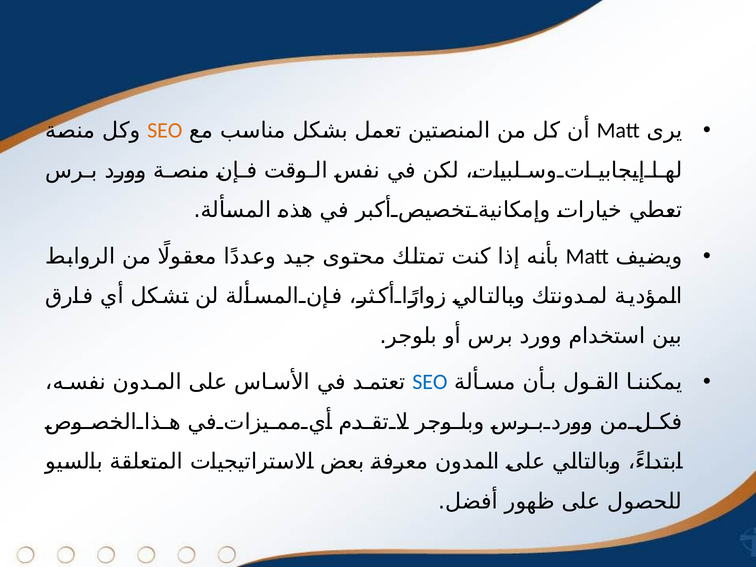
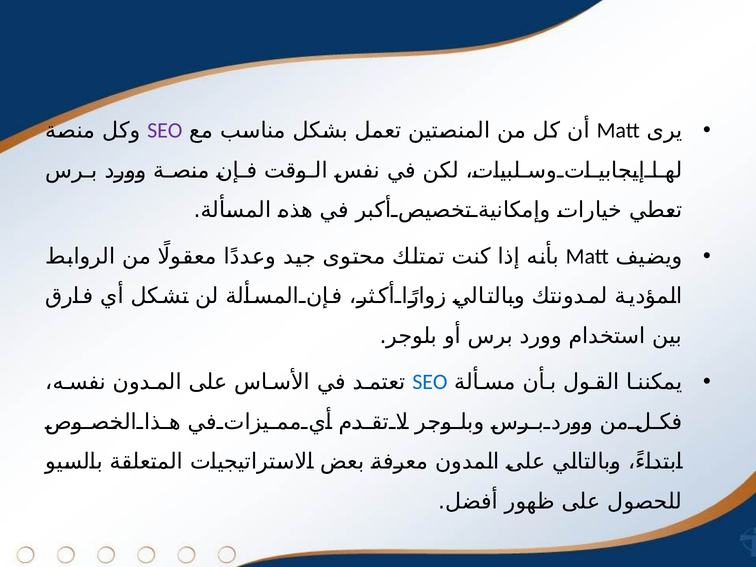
SEO colour: orange -> purple (165, 131)
